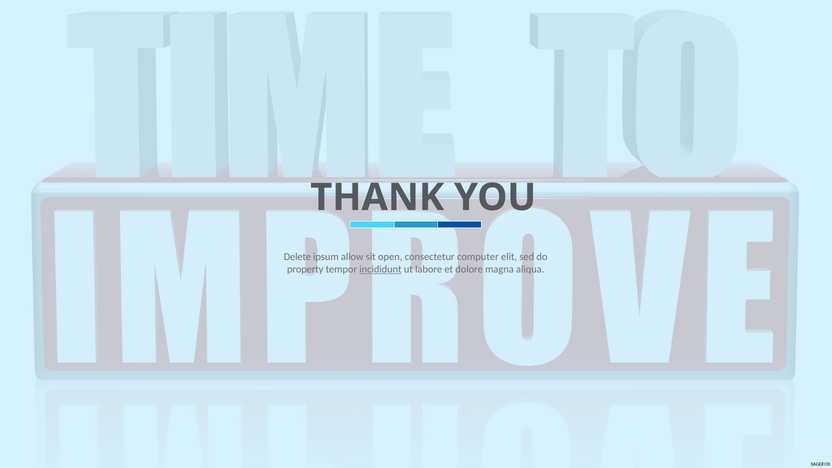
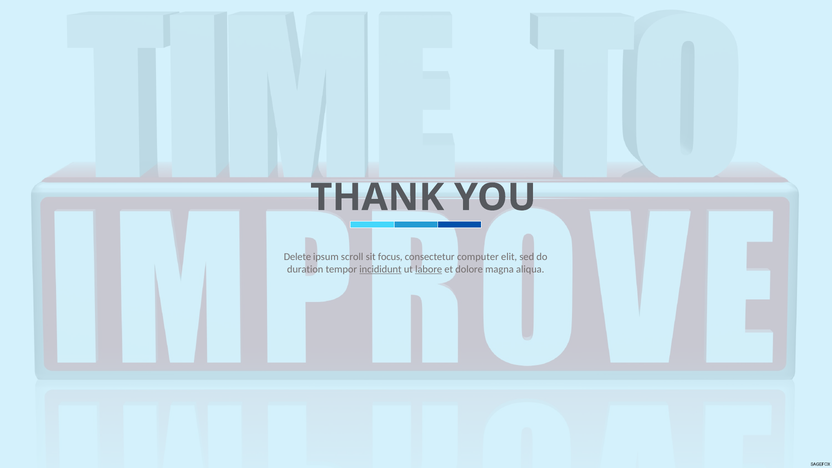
allow: allow -> scroll (352, 257)
open: open -> focus (390, 257)
property: property -> duration (305, 269)
labore underline: none -> present (429, 269)
